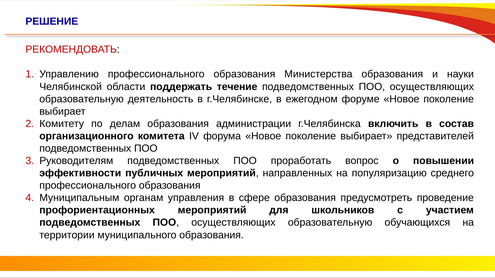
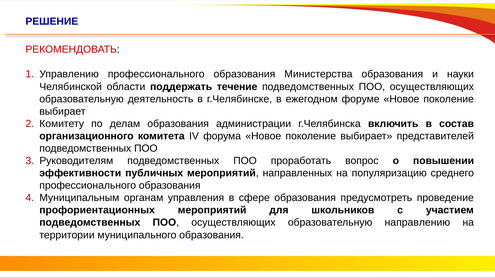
обучающихся: обучающихся -> направлению (417, 223)
